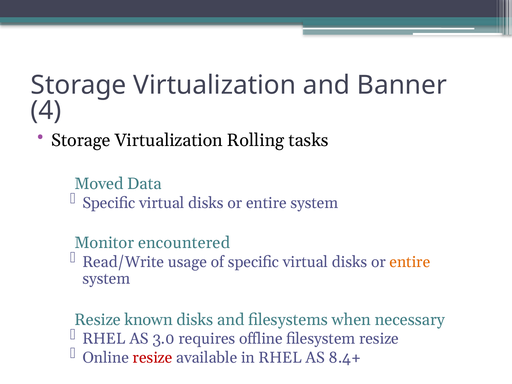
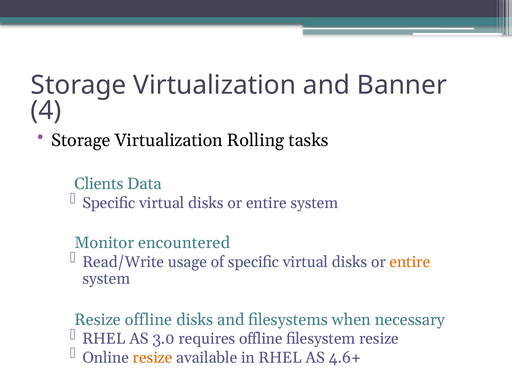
Moved: Moved -> Clients (99, 184)
Resize known: known -> offline (149, 320)
resize colour: red -> orange (153, 358)
8.4+: 8.4+ -> 4.6+ (345, 358)
